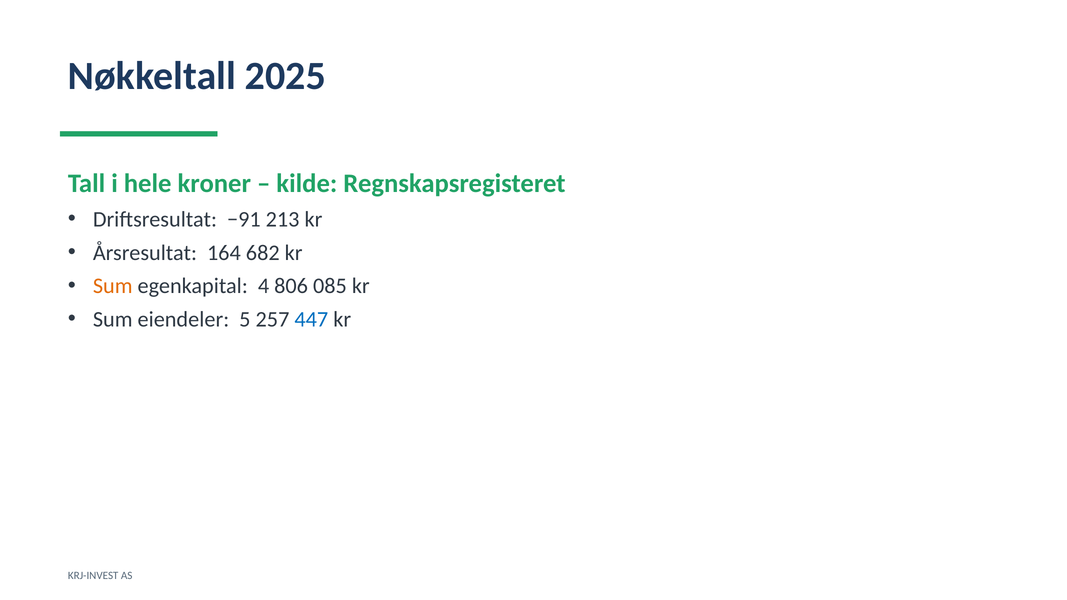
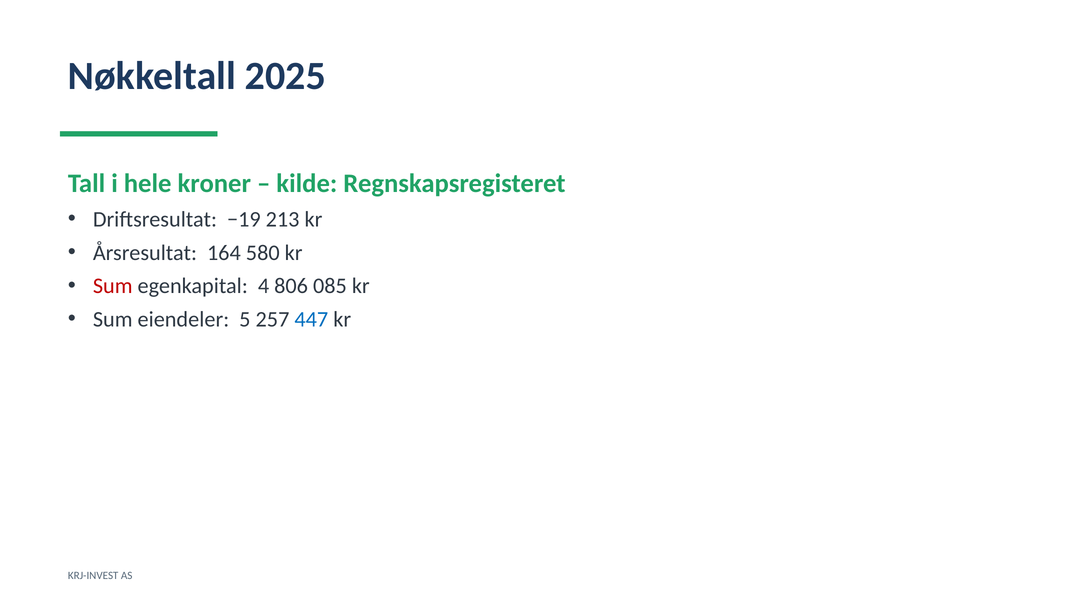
−91: −91 -> −19 (244, 219)
682: 682 -> 580 (263, 253)
Sum colour: orange -> red (113, 286)
